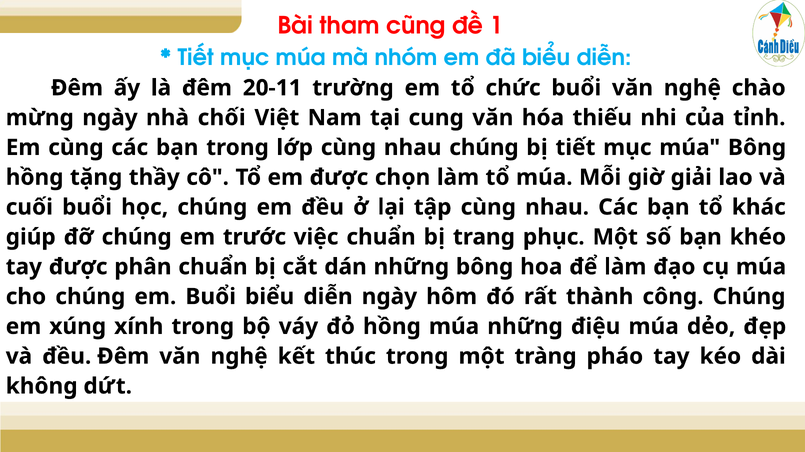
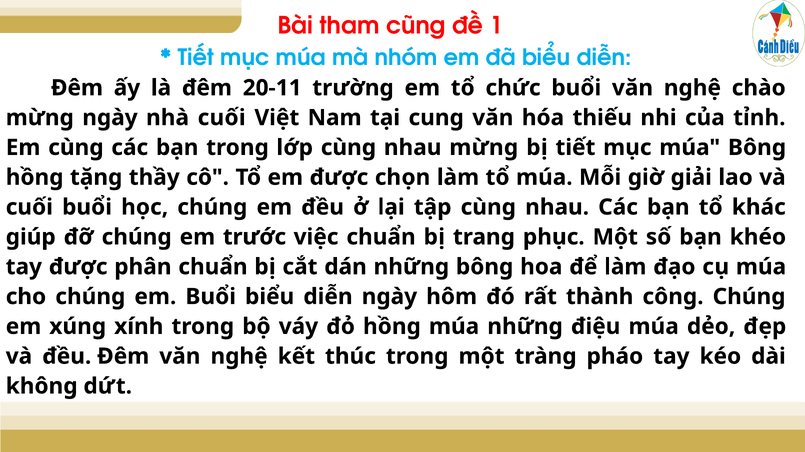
nhà chối: chối -> cuối (222, 118)
nhau chúng: chúng -> mừng (484, 148)
